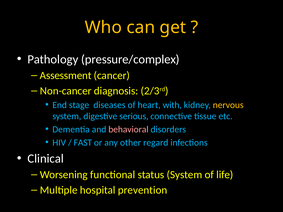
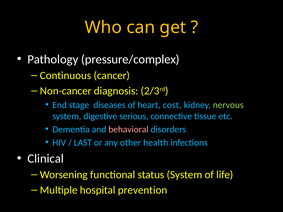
Assessment: Assessment -> Continuous (66, 76)
with: with -> cost (172, 105)
nervous colour: yellow -> light green (228, 105)
FAST: FAST -> LAST (83, 143)
regard: regard -> health (156, 143)
